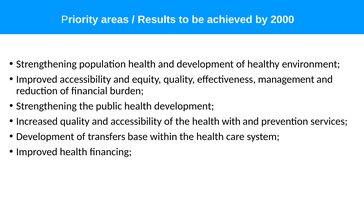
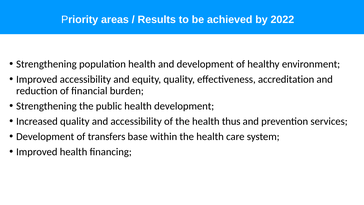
2000: 2000 -> 2022 (282, 20)
management: management -> accreditation (286, 79)
with: with -> thus (231, 121)
